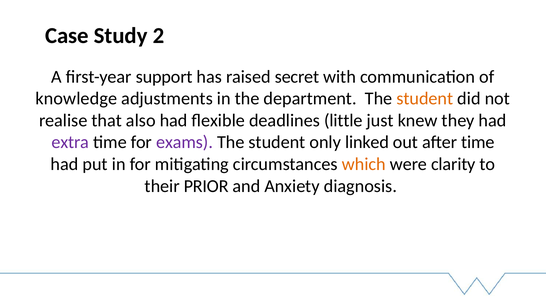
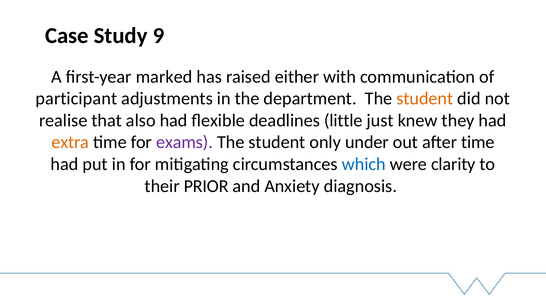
2: 2 -> 9 (158, 36)
support: support -> marked (164, 77)
secret: secret -> either (297, 77)
knowledge: knowledge -> participant (76, 99)
extra colour: purple -> orange (70, 142)
linked: linked -> under (367, 142)
which colour: orange -> blue (364, 164)
